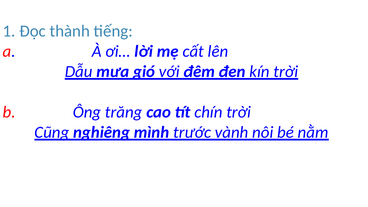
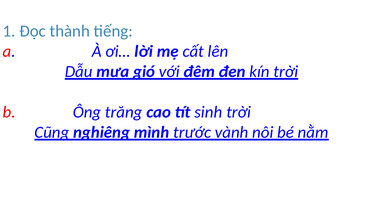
chín: chín -> sinh (208, 112)
